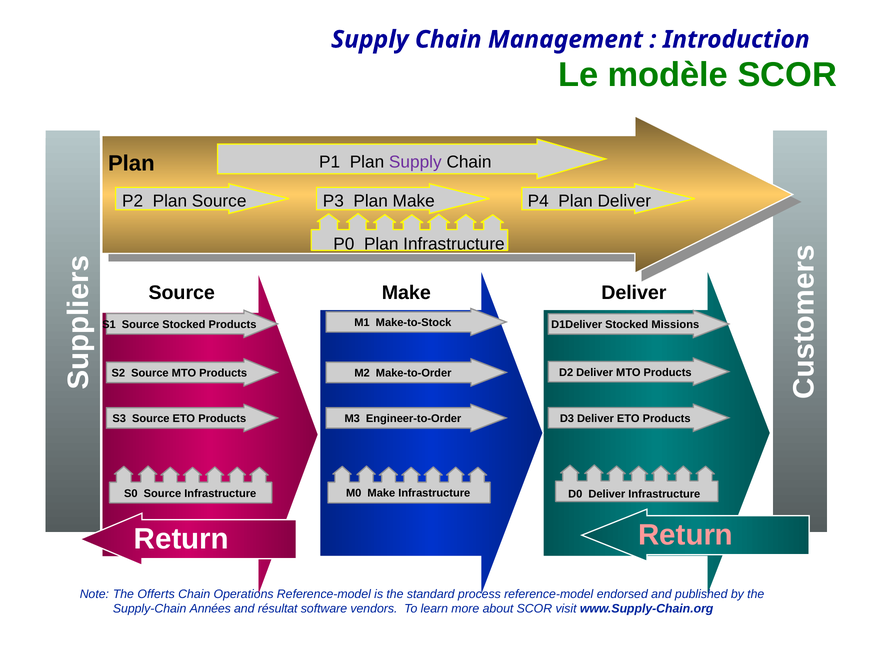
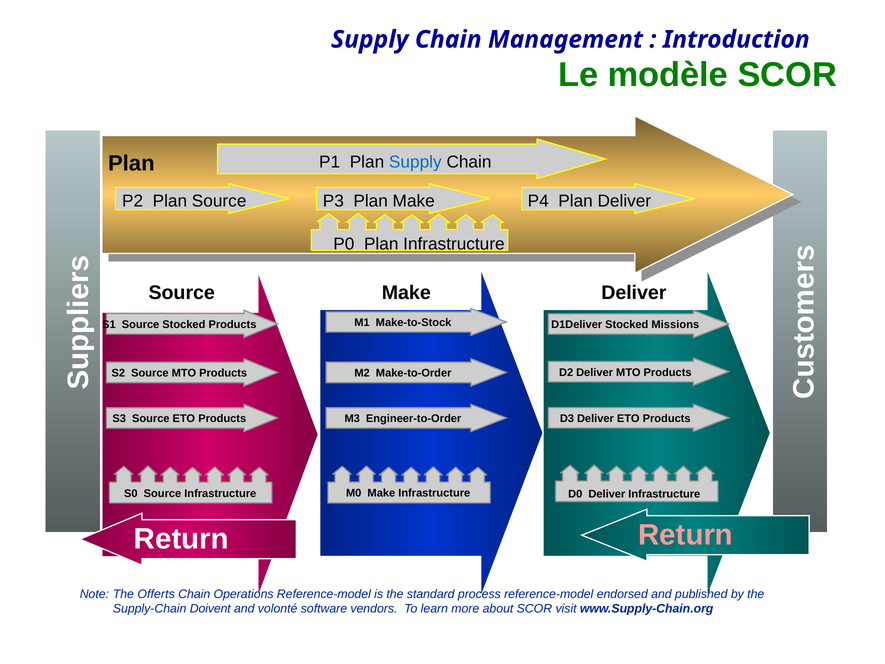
Supply colour: purple -> blue (415, 162)
Années: Années -> Doivent (210, 609)
résultat: résultat -> volonté (278, 609)
